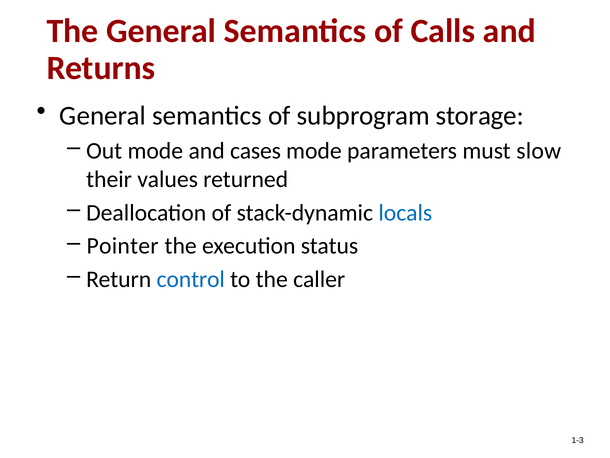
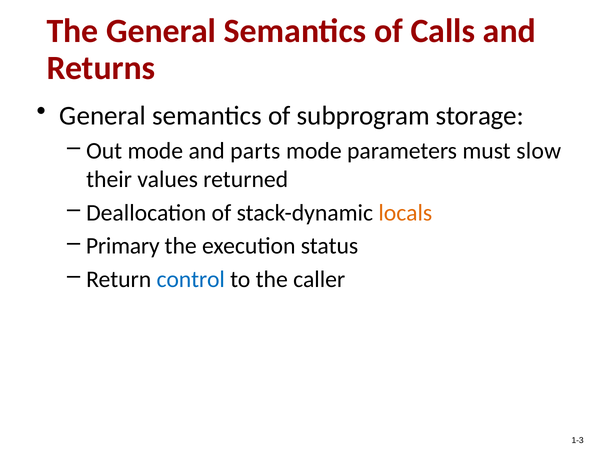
cases: cases -> parts (255, 151)
locals colour: blue -> orange (405, 213)
Pointer: Pointer -> Primary (123, 246)
